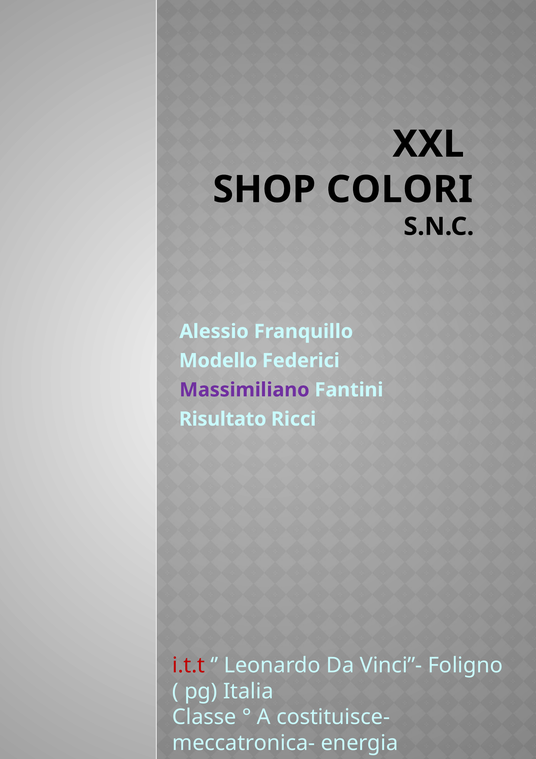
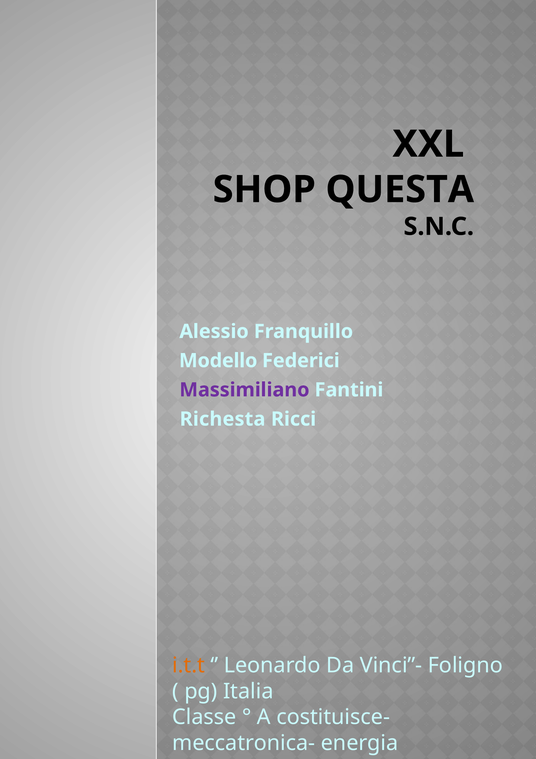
COLORI: COLORI -> QUESTA (400, 189)
Risultato: Risultato -> Richesta (223, 419)
i.t.t colour: red -> orange (189, 664)
